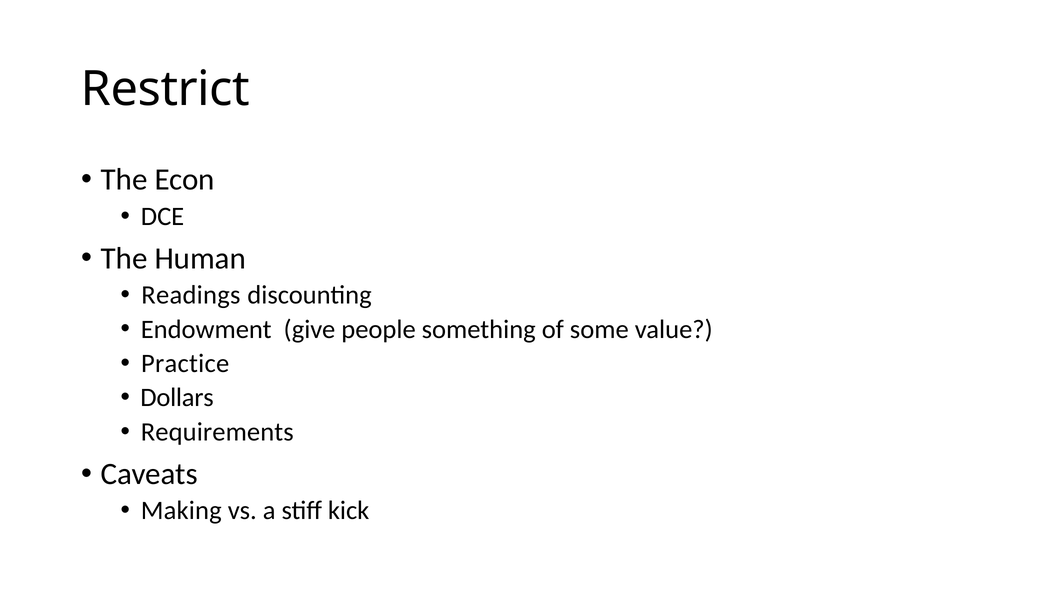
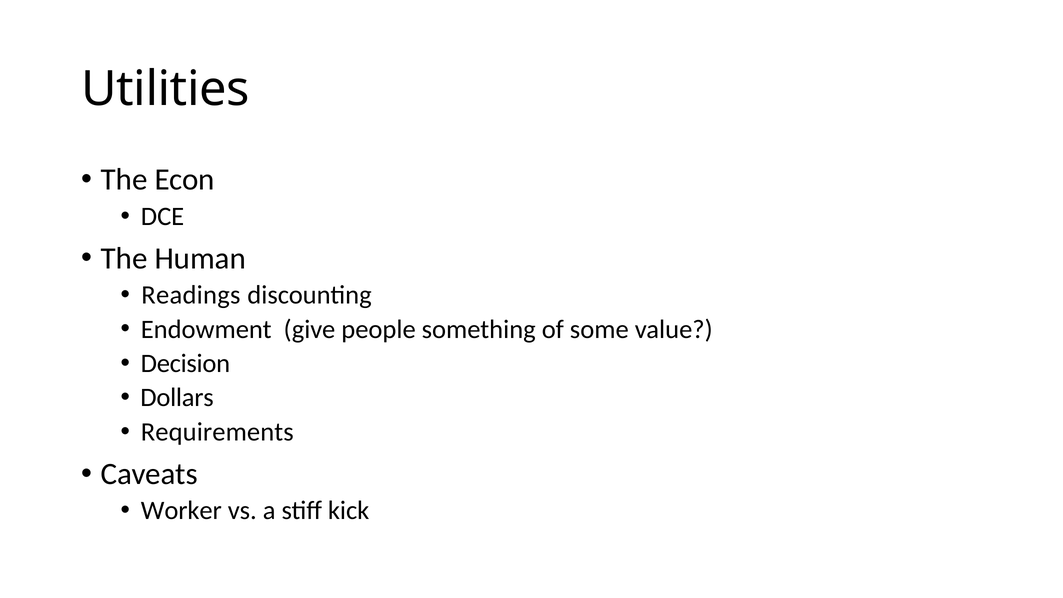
Restrict: Restrict -> Utilities (165, 89)
Practice: Practice -> Decision (185, 363)
Making: Making -> Worker (181, 511)
